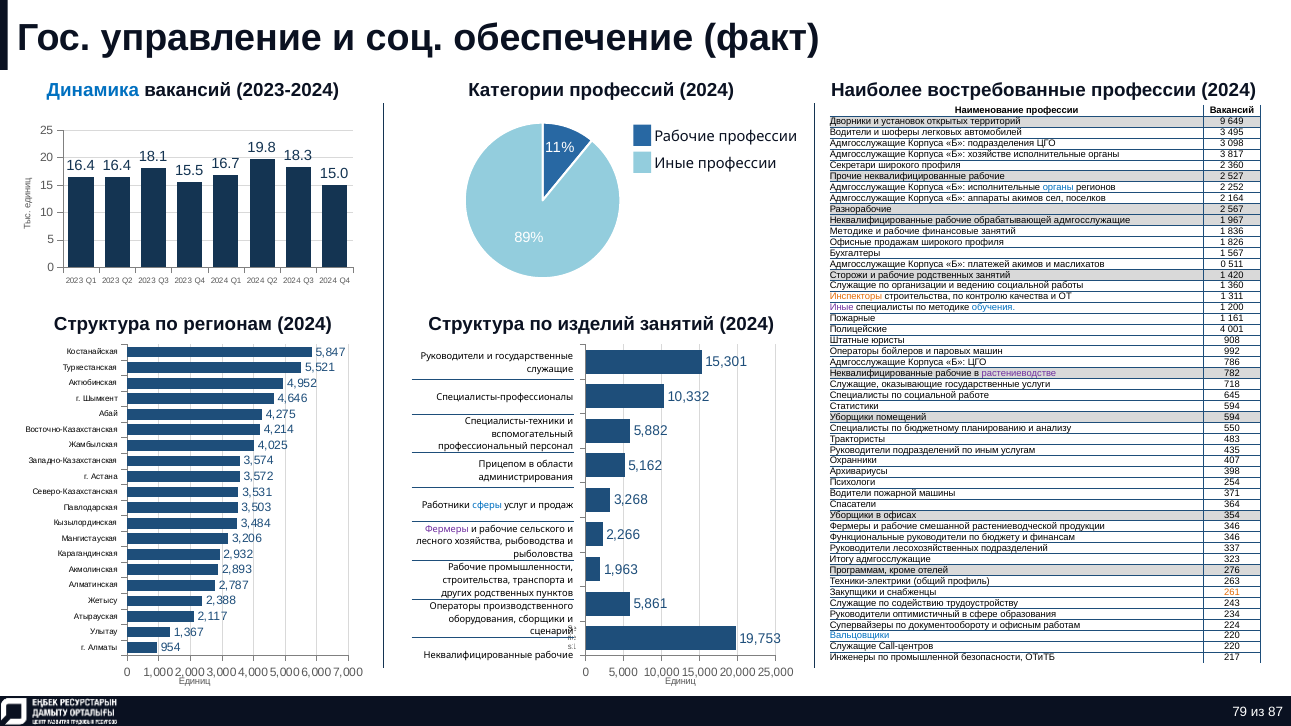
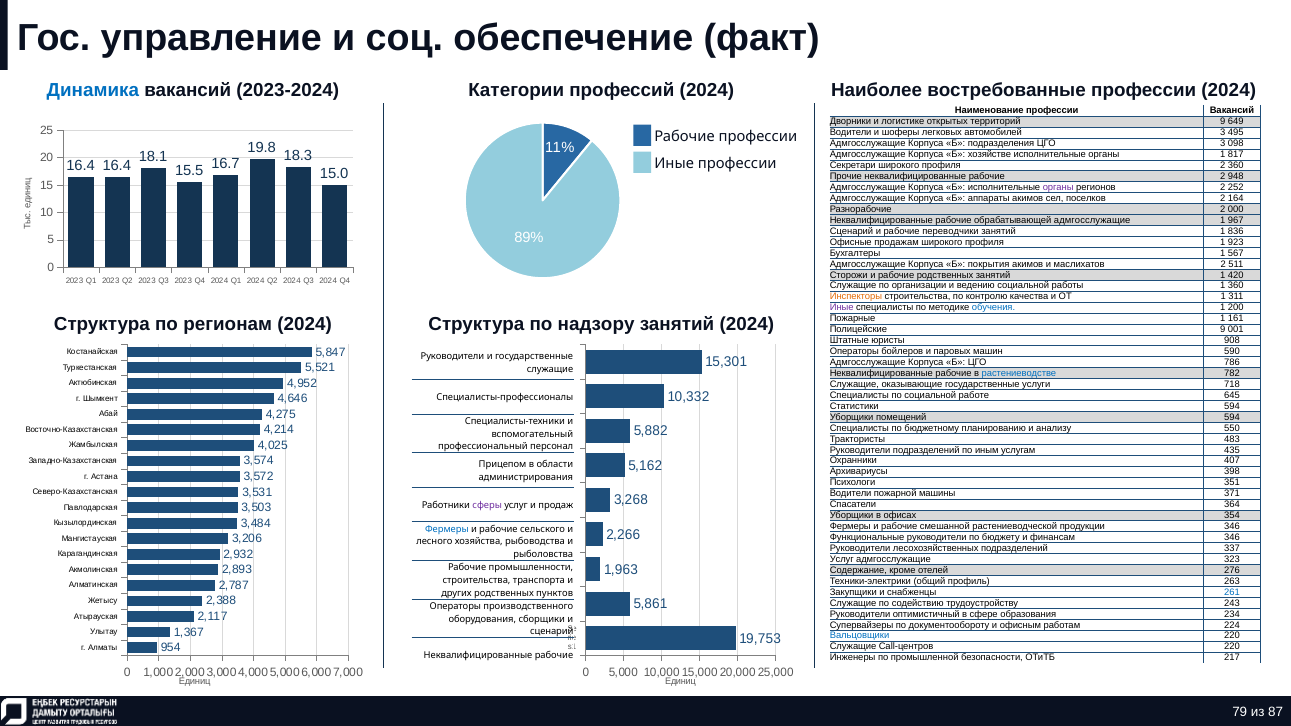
установок: установок -> логистике (903, 122)
органы 3: 3 -> 1 (1223, 155)
527: 527 -> 948 (1236, 177)
органы colour: blue -> purple (1058, 187)
2 567: 567 -> 000 (1236, 209)
Методике: Методике -> Сценарий (851, 231)
финансовые: финансовые -> переводчики (950, 231)
826: 826 -> 923 (1236, 242)
платежей: платежей -> покрытия (989, 264)
маслихатов 0: 0 -> 2 (1223, 264)
изделий: изделий -> надзору (596, 325)
Полицейские 4: 4 -> 9 (1223, 330)
992: 992 -> 590 (1232, 352)
растениеводстве colour: purple -> blue (1019, 373)
254: 254 -> 351 (1232, 483)
сферы colour: blue -> purple (487, 505)
Фермеры colour: purple -> blue (447, 529)
Итогу: Итогу -> Услуг (842, 559)
Программам: Программам -> Содержание (858, 570)
261 colour: orange -> blue (1232, 592)
